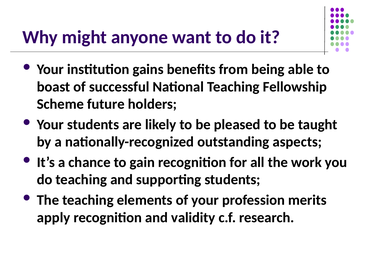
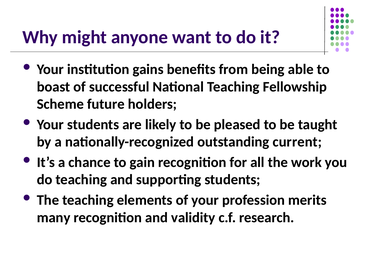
aspects: aspects -> current (297, 142)
apply: apply -> many (54, 217)
